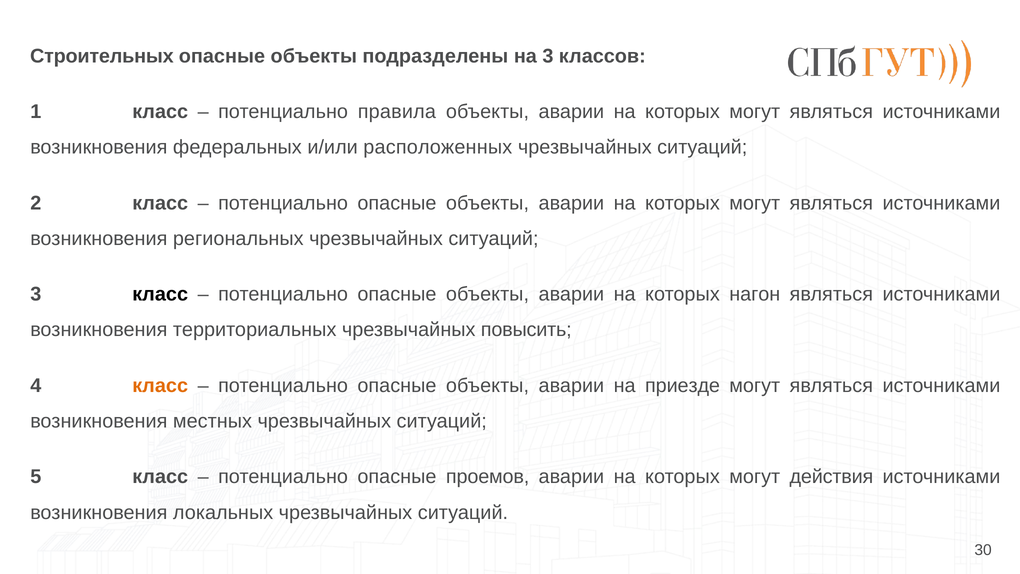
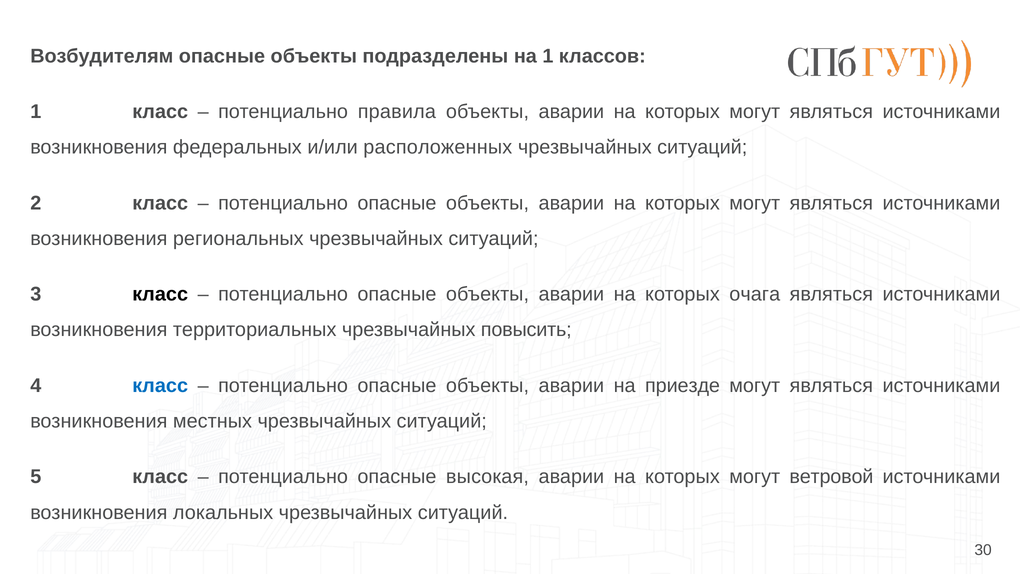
Строительных: Строительных -> Возбудителям (102, 56)
на 3: 3 -> 1 (548, 56)
нагон: нагон -> очага (755, 294)
класс colour: orange -> blue (160, 385)
проемов: проемов -> высокая (487, 477)
действия: действия -> ветровой (831, 477)
